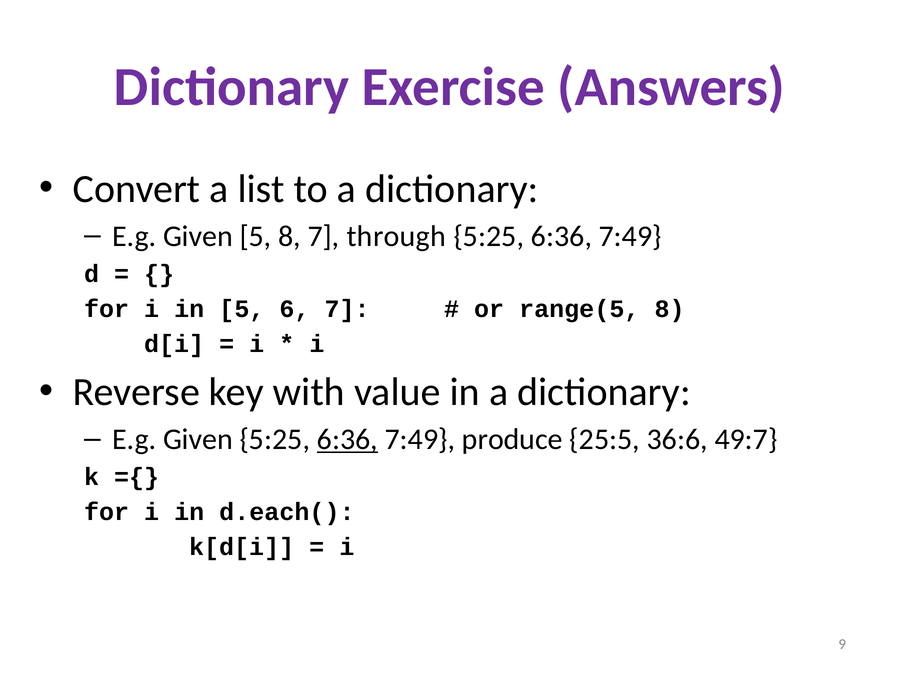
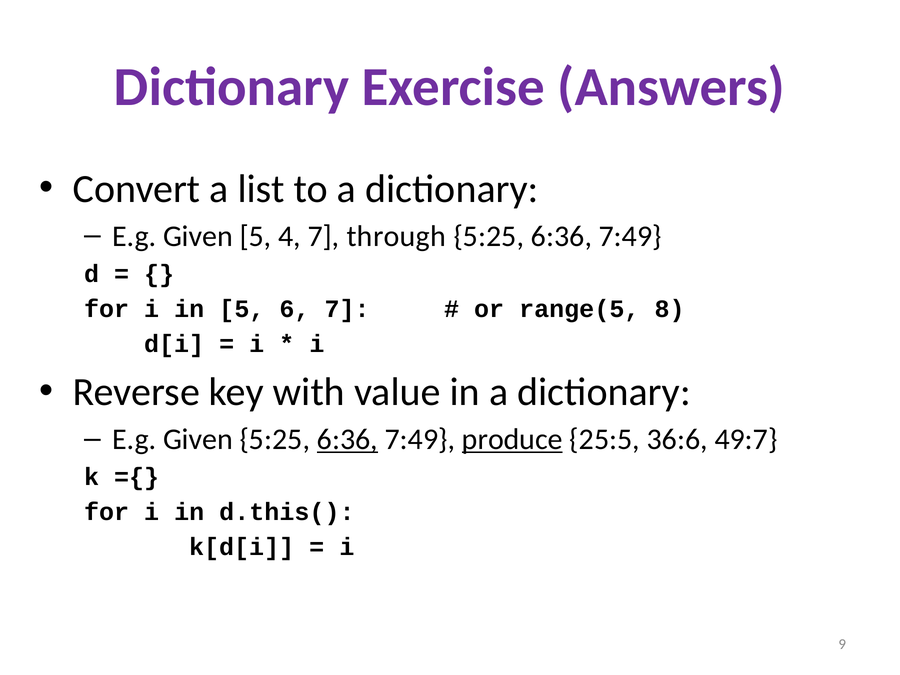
5 8: 8 -> 4 (290, 236)
produce underline: none -> present (512, 439)
d.each(: d.each( -> d.this( (287, 512)
